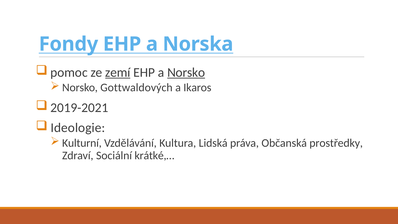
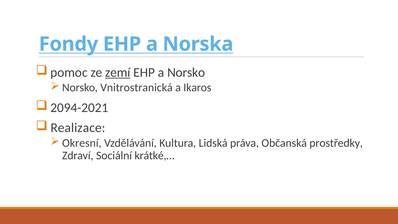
Norsko underline: present -> none (186, 72)
Gottwaldových: Gottwaldových -> Vnitrostranická (136, 88)
2019-2021: 2019-2021 -> 2094-2021 (79, 108)
Ideologie: Ideologie -> Realizace (78, 128)
Kulturní: Kulturní -> Okresní (82, 143)
